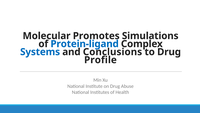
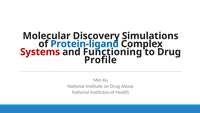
Promotes: Promotes -> Discovery (96, 36)
Systems colour: blue -> red (40, 52)
Conclusions: Conclusions -> Functioning (112, 52)
